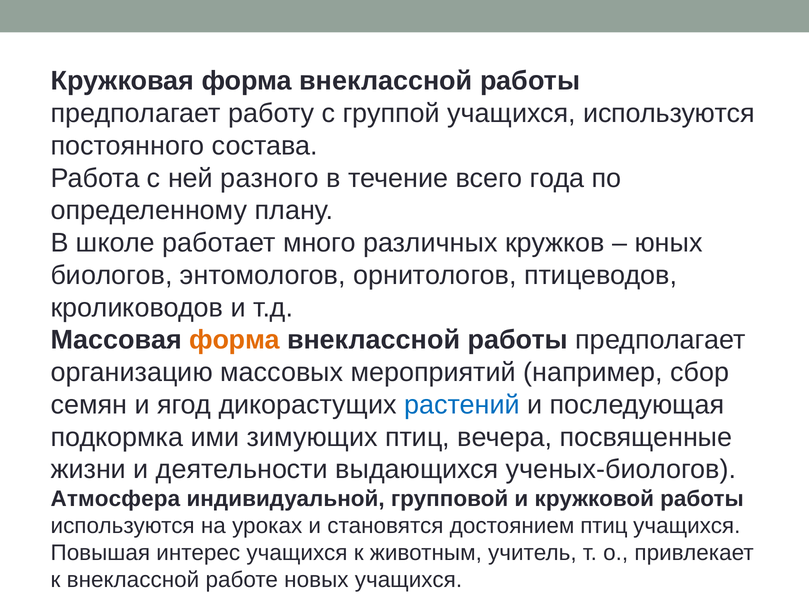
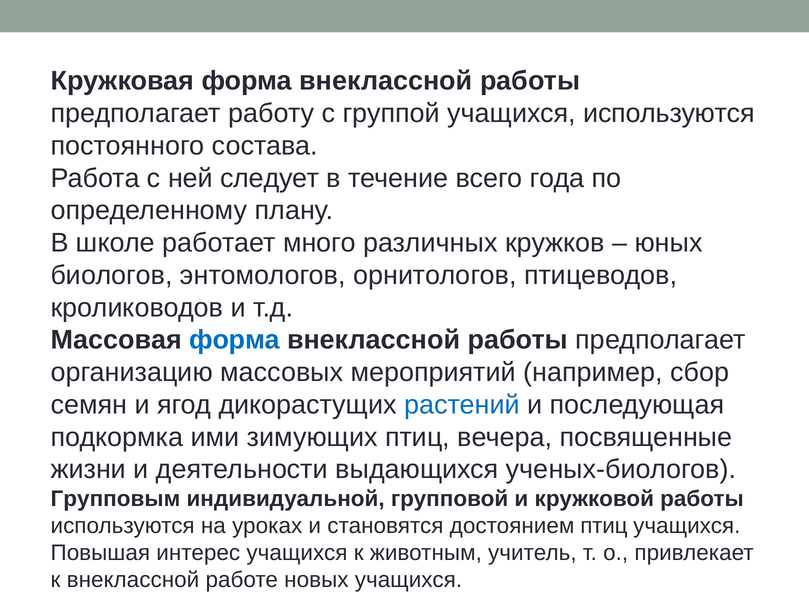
разного: разного -> следует (270, 178)
форма colour: orange -> blue (235, 340)
Атмосфера: Атмосфера -> Групповым (115, 499)
